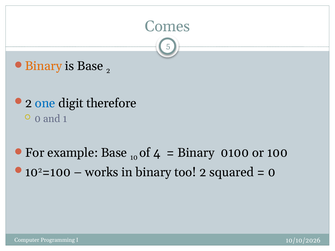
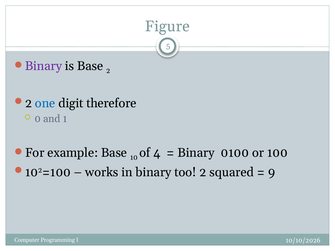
Comes: Comes -> Figure (167, 26)
Binary colour: orange -> purple (43, 66)
0: 0 -> 9 (272, 172)
